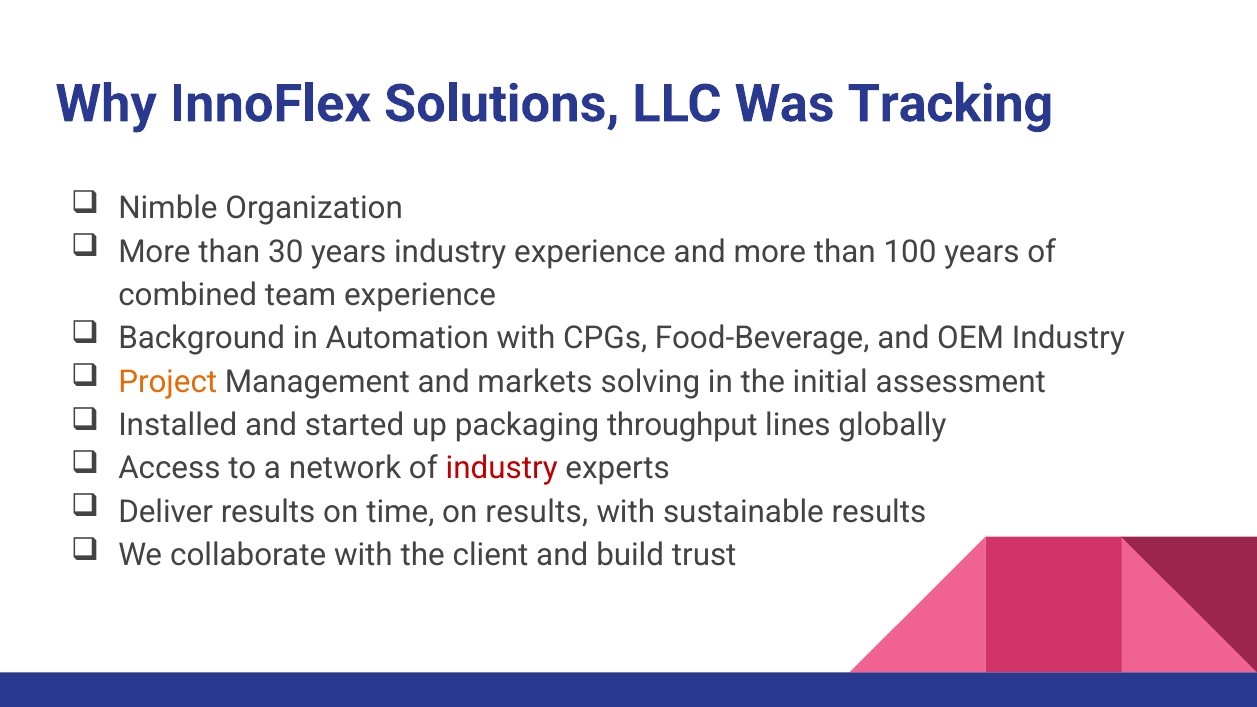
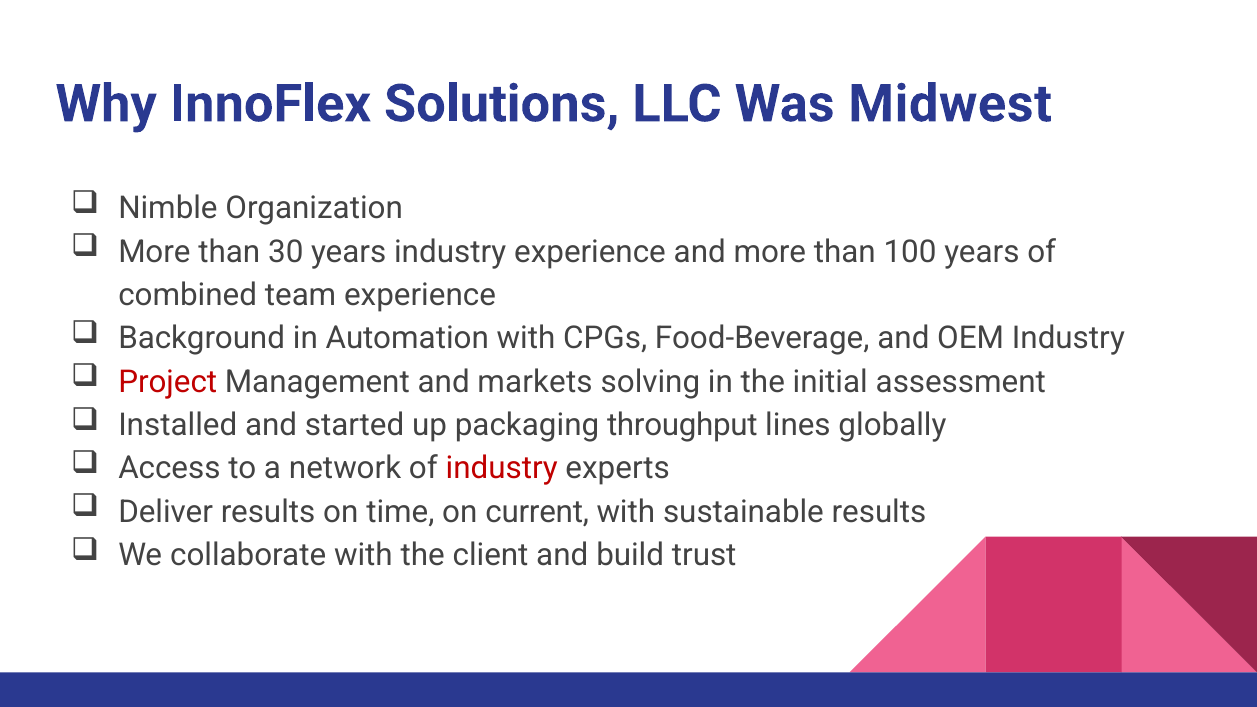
Tracking: Tracking -> Midwest (950, 104)
Project colour: orange -> red (168, 382)
on results: results -> current (537, 512)
